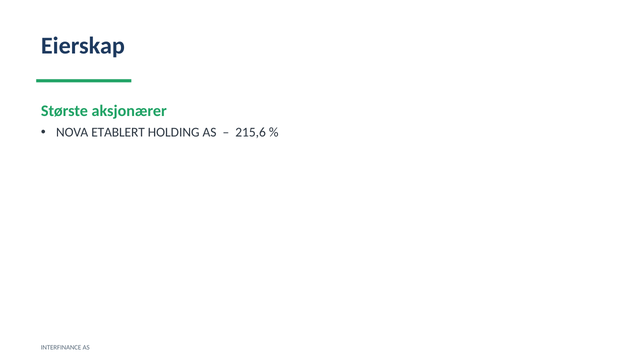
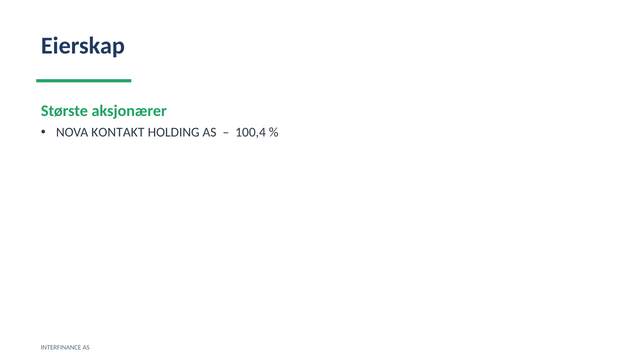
ETABLERT: ETABLERT -> KONTAKT (118, 132)
215,6: 215,6 -> 100,4 (251, 132)
